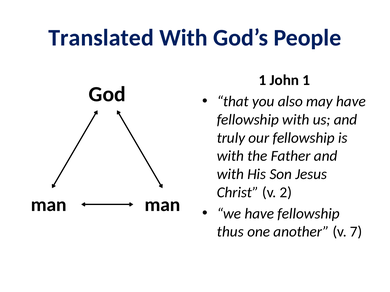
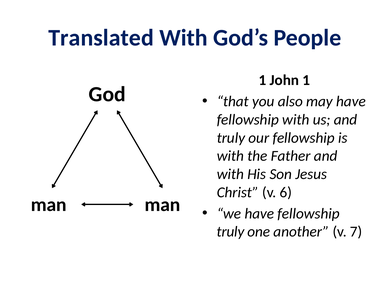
2: 2 -> 6 (286, 193)
thus: thus -> truly (230, 232)
